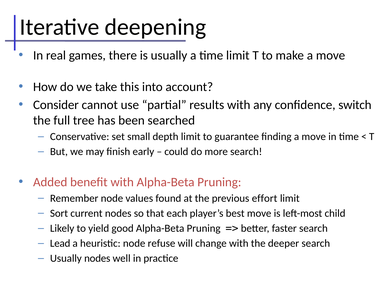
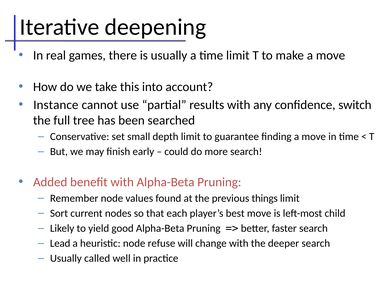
Consider: Consider -> Instance (56, 105)
effort: effort -> things (265, 198)
Usually nodes: nodes -> called (97, 259)
